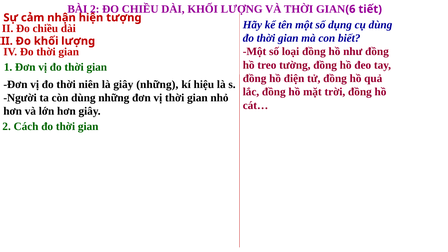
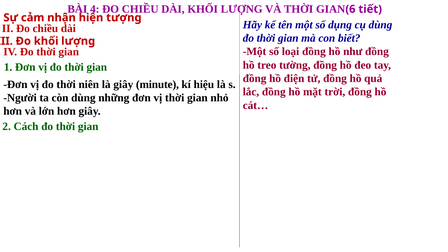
BÀI 2: 2 -> 4 (95, 9)
giây những: những -> minute (157, 84)
